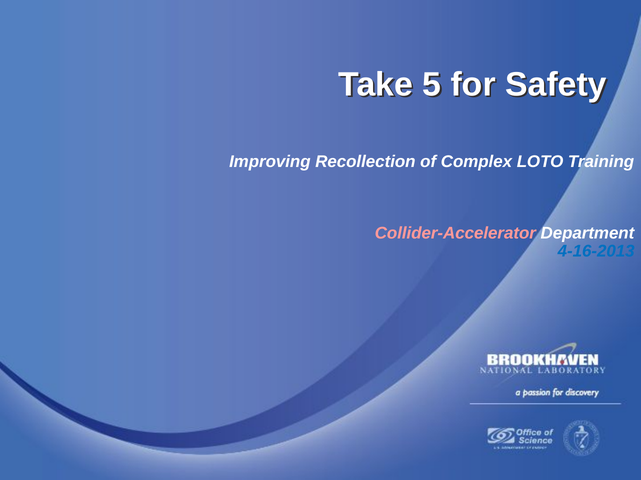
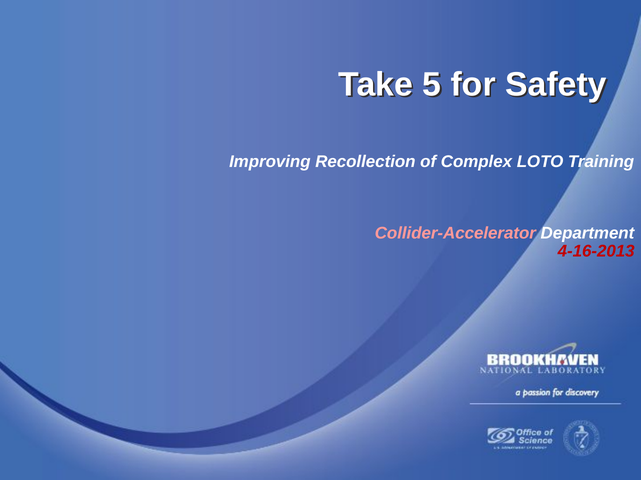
4-16-2013 colour: blue -> red (596, 251)
